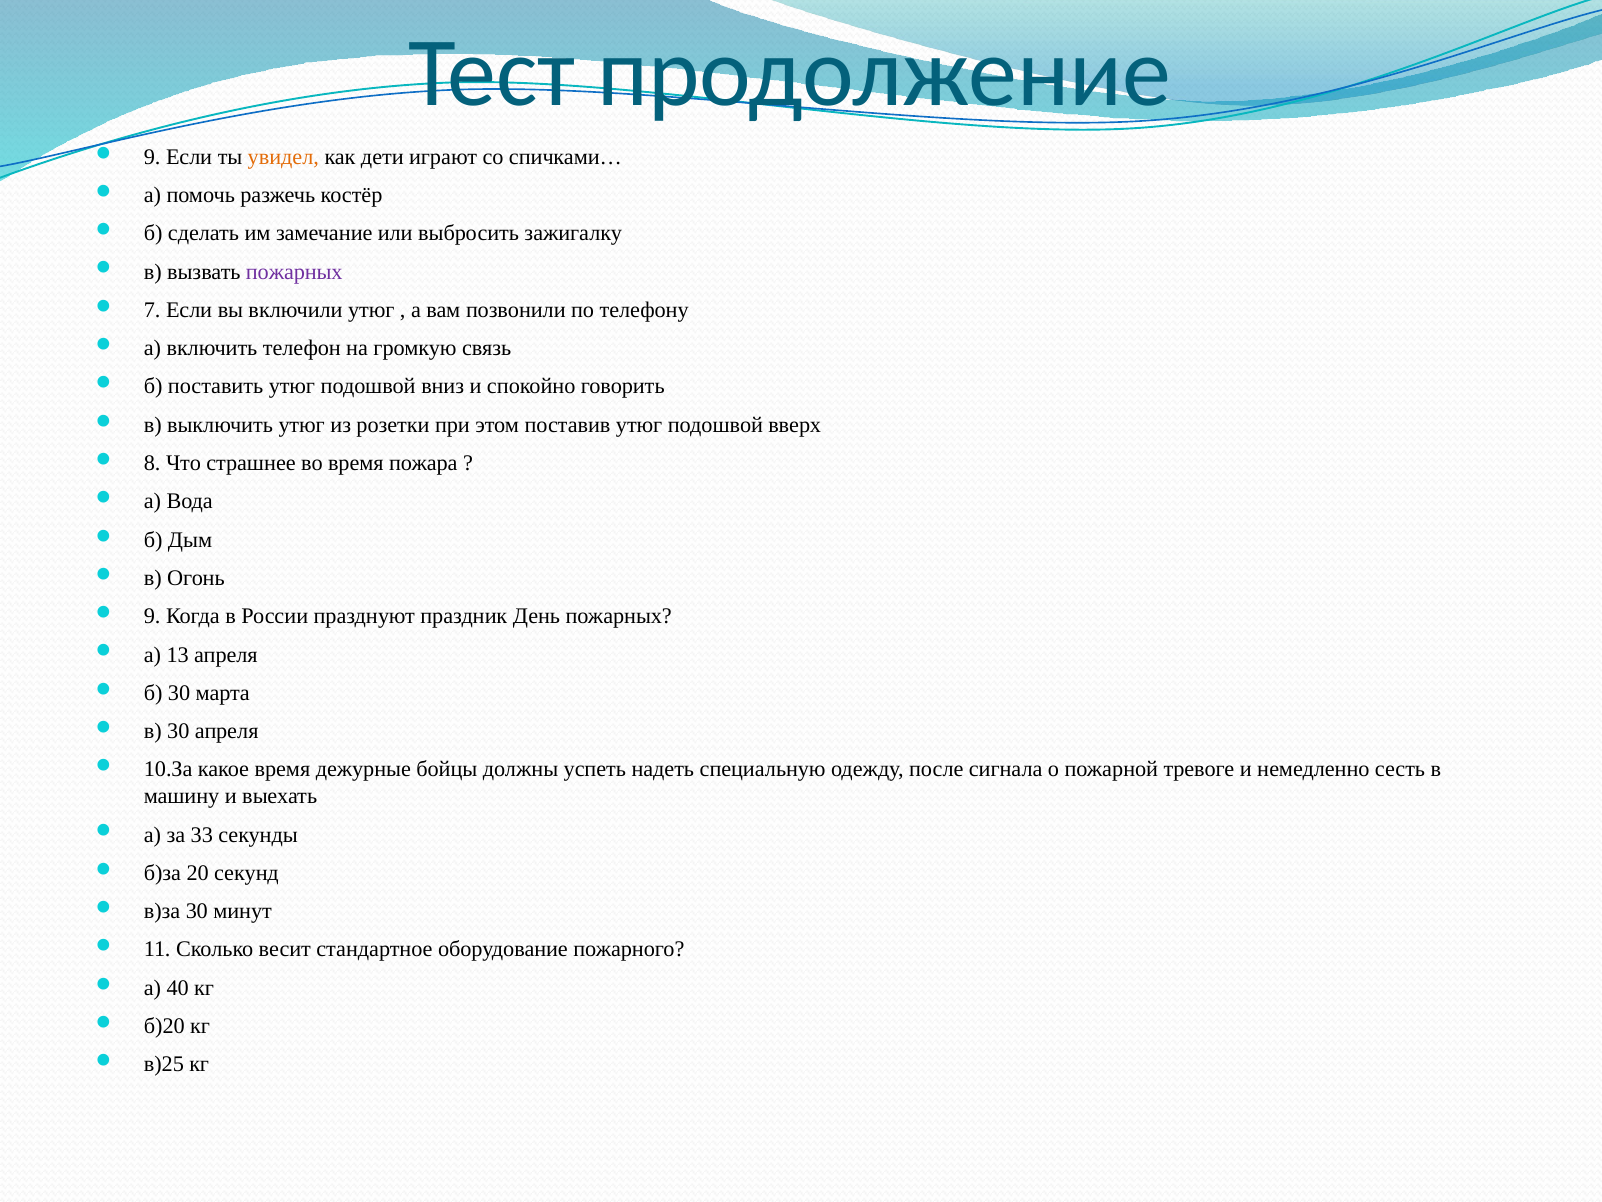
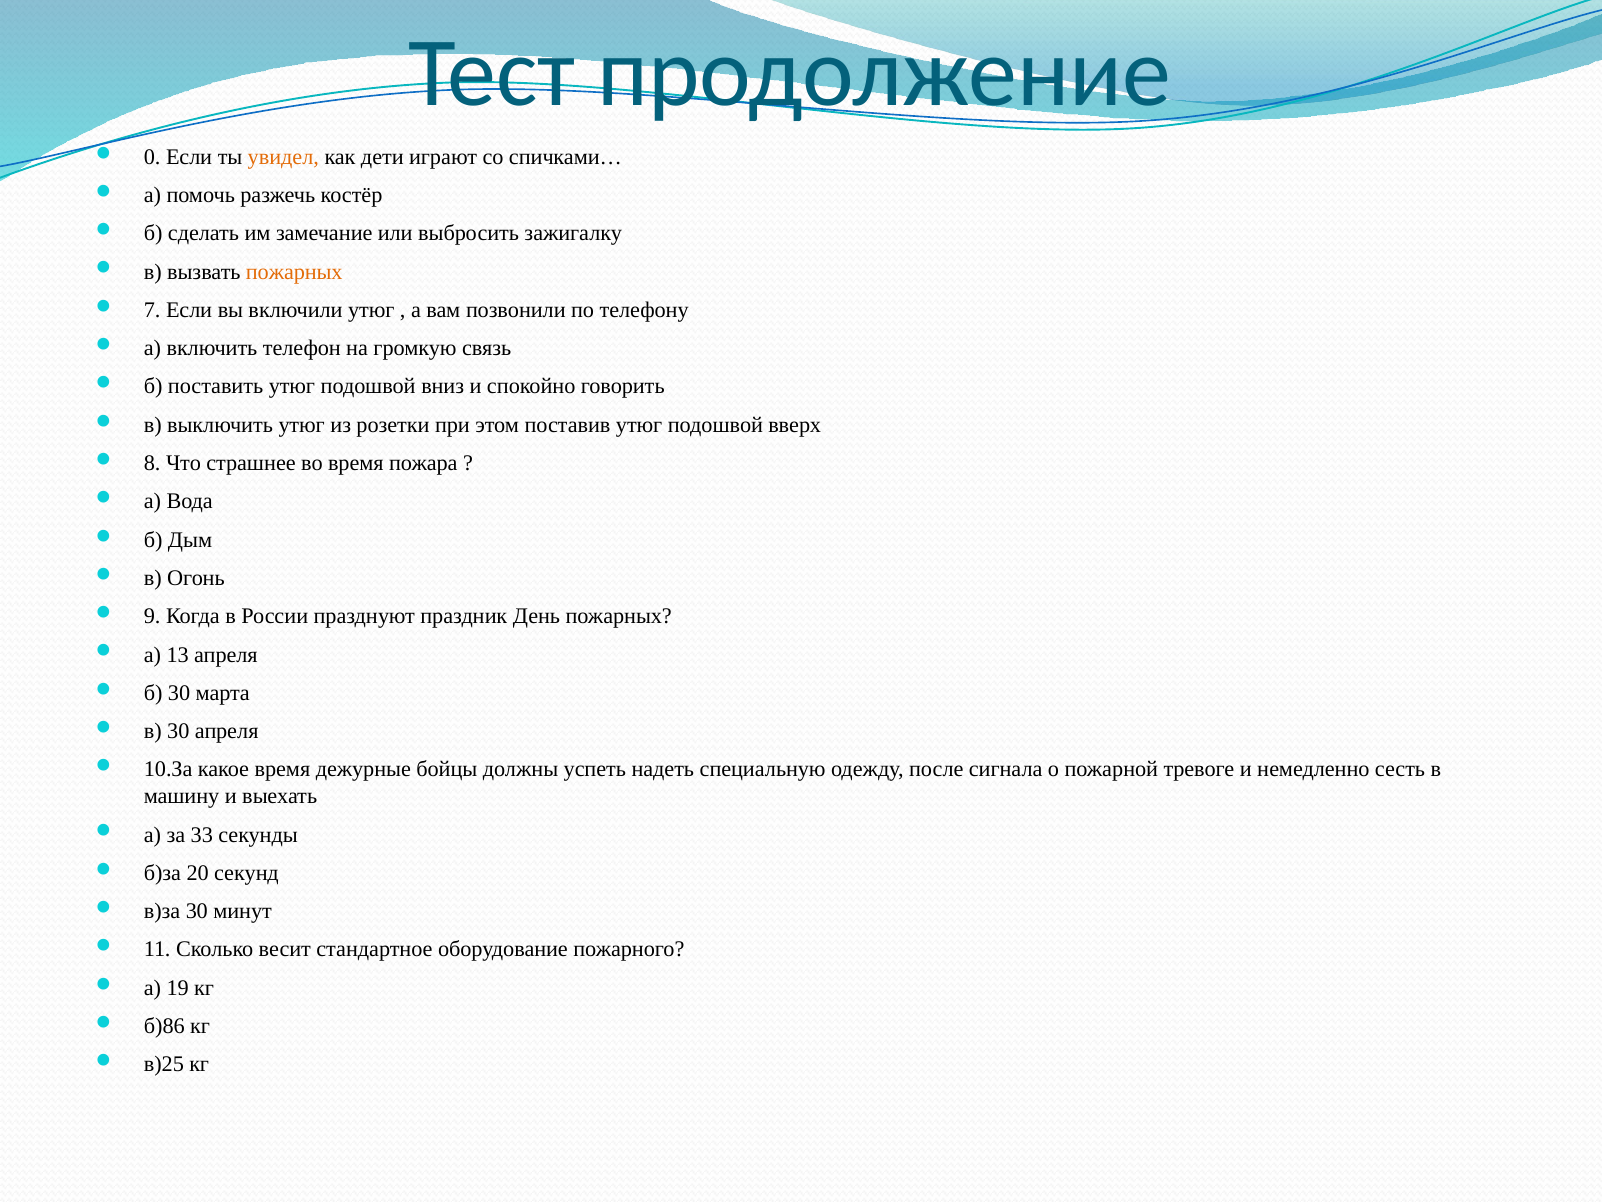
9: 9 -> 0 (152, 157)
пожарных colour: purple -> orange (294, 272)
40: 40 -> 19 (178, 987)
б)20: б)20 -> б)86 (164, 1026)
